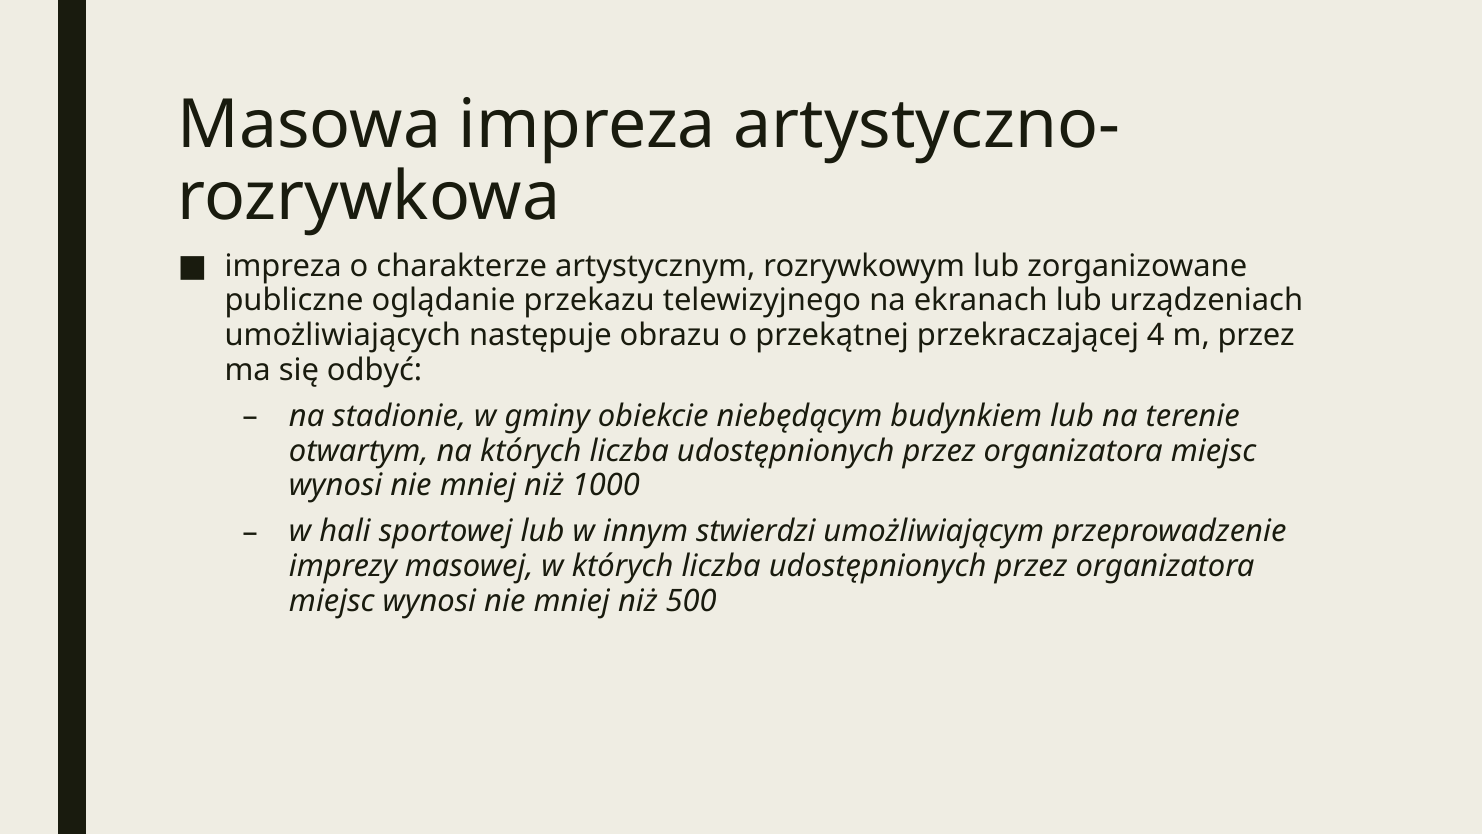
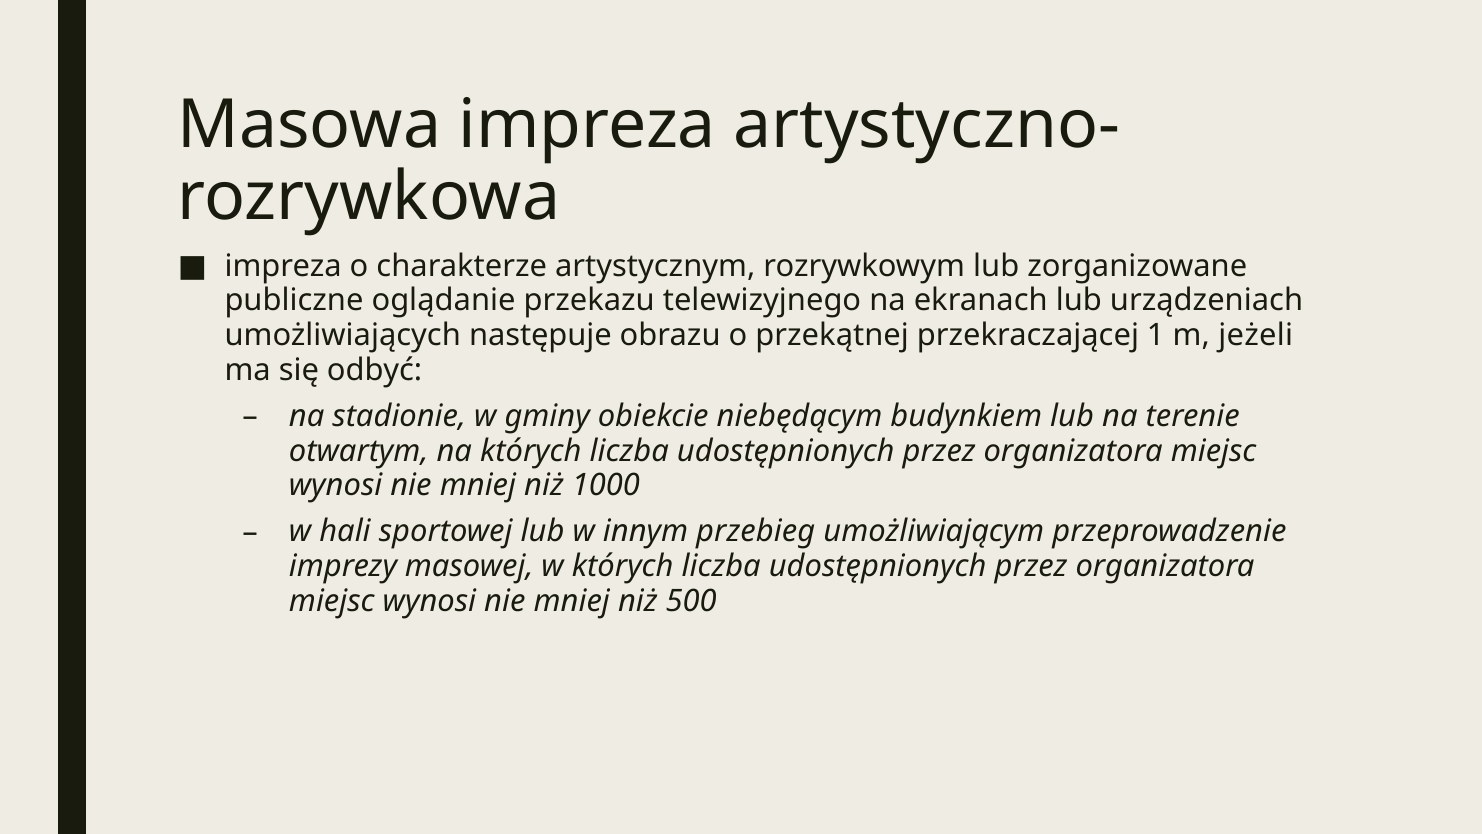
4: 4 -> 1 (1156, 335)
m przez: przez -> jeżeli (1256, 335)
stwierdzi: stwierdzi -> przebieg (756, 531)
